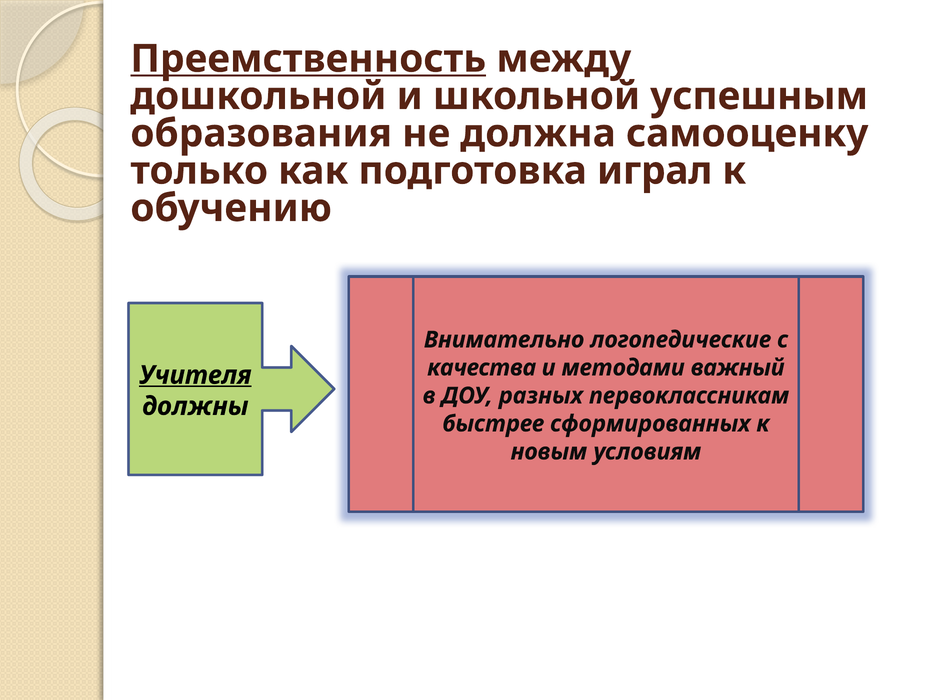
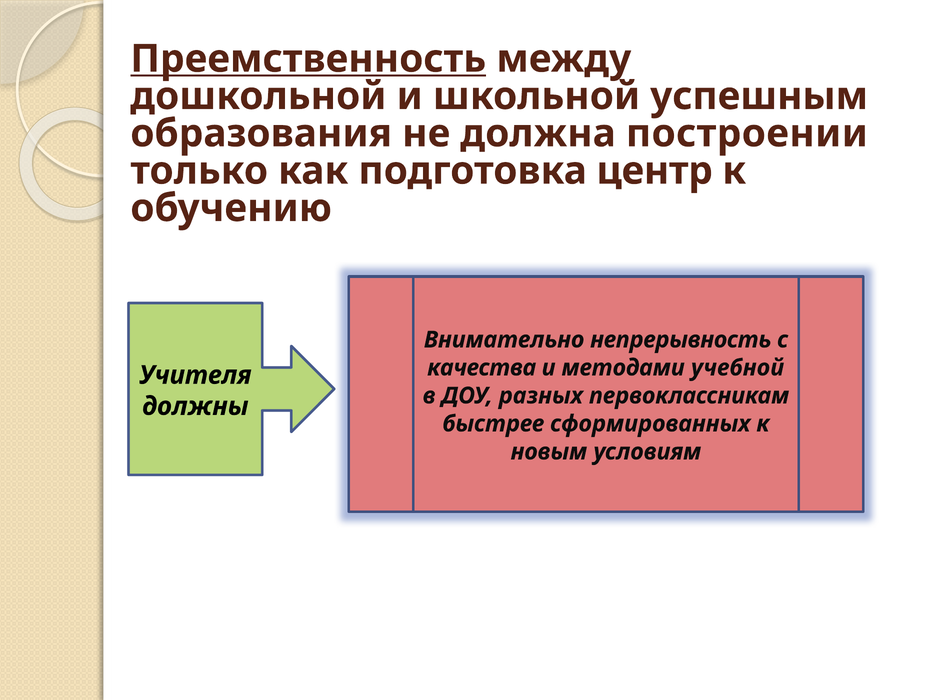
самооценку: самооценку -> построении (747, 133)
играл: играл -> центр (655, 171)
логопедические: логопедические -> непрерывность (681, 340)
важный: важный -> учебной (737, 368)
Учителя underline: present -> none (195, 375)
